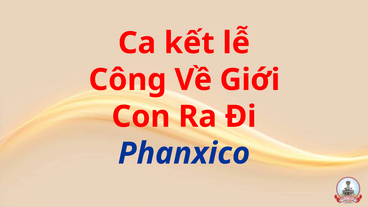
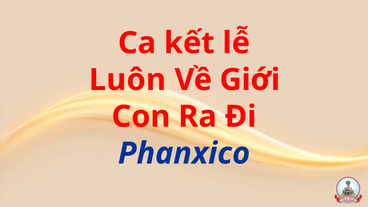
Công: Công -> Luôn (127, 80)
